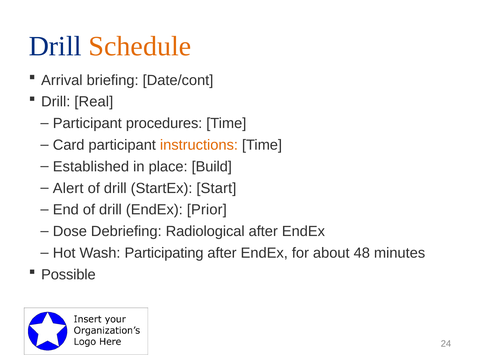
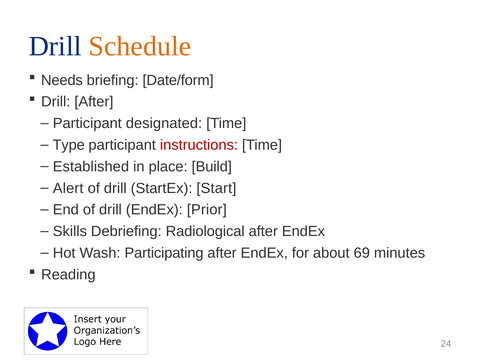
Arrival: Arrival -> Needs (62, 80)
Date/cont: Date/cont -> Date/form (178, 80)
Drill Real: Real -> After (94, 102)
procedures: procedures -> designated (164, 123)
Card: Card -> Type (69, 145)
instructions colour: orange -> red (199, 145)
Dose: Dose -> Skills (70, 231)
48: 48 -> 69 (362, 253)
Possible: Possible -> Reading (68, 275)
